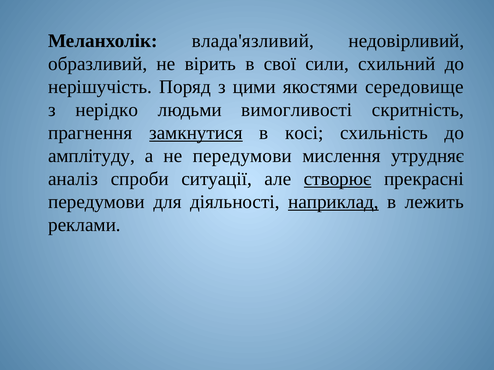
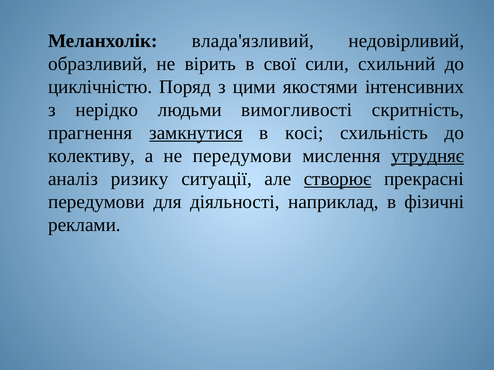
нерішучість: нерішучість -> циклічністю (100, 87)
середовище: середовище -> інтенсивних (415, 87)
амплітуду: амплітуду -> колективу (92, 156)
утрудняє underline: none -> present (428, 156)
спроби: спроби -> ризику (140, 179)
наприклад underline: present -> none (333, 202)
лежить: лежить -> фізичні (434, 202)
